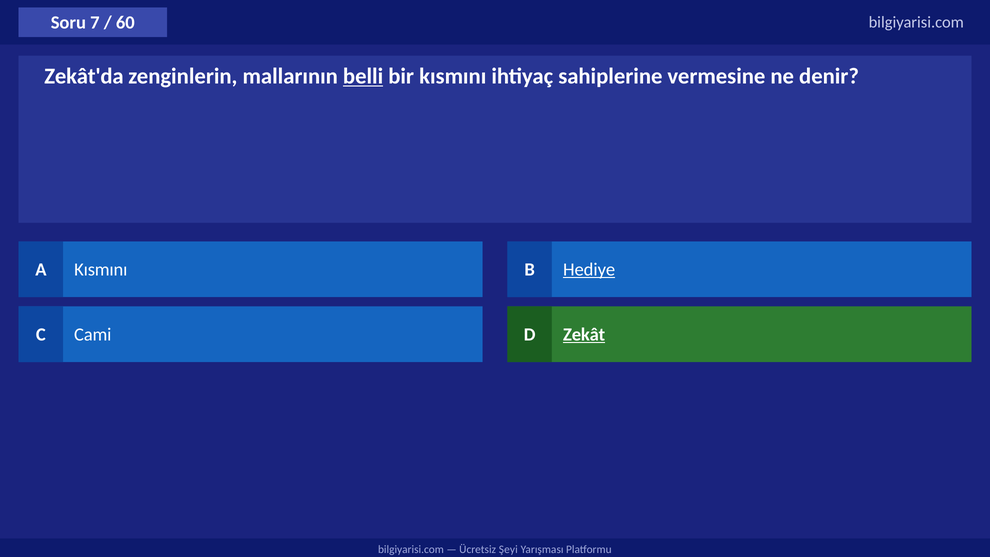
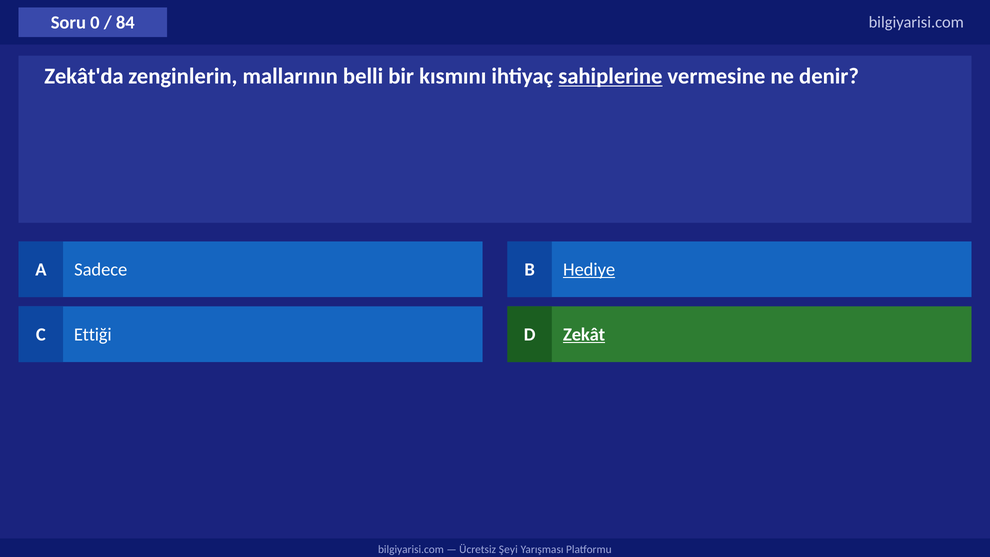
7: 7 -> 0 (95, 23)
60: 60 -> 84 (125, 23)
belli underline: present -> none (363, 76)
sahiplerine underline: none -> present (610, 76)
A Kısmını: Kısmını -> Sadece (101, 269)
Cami: Cami -> Ettiği (93, 334)
